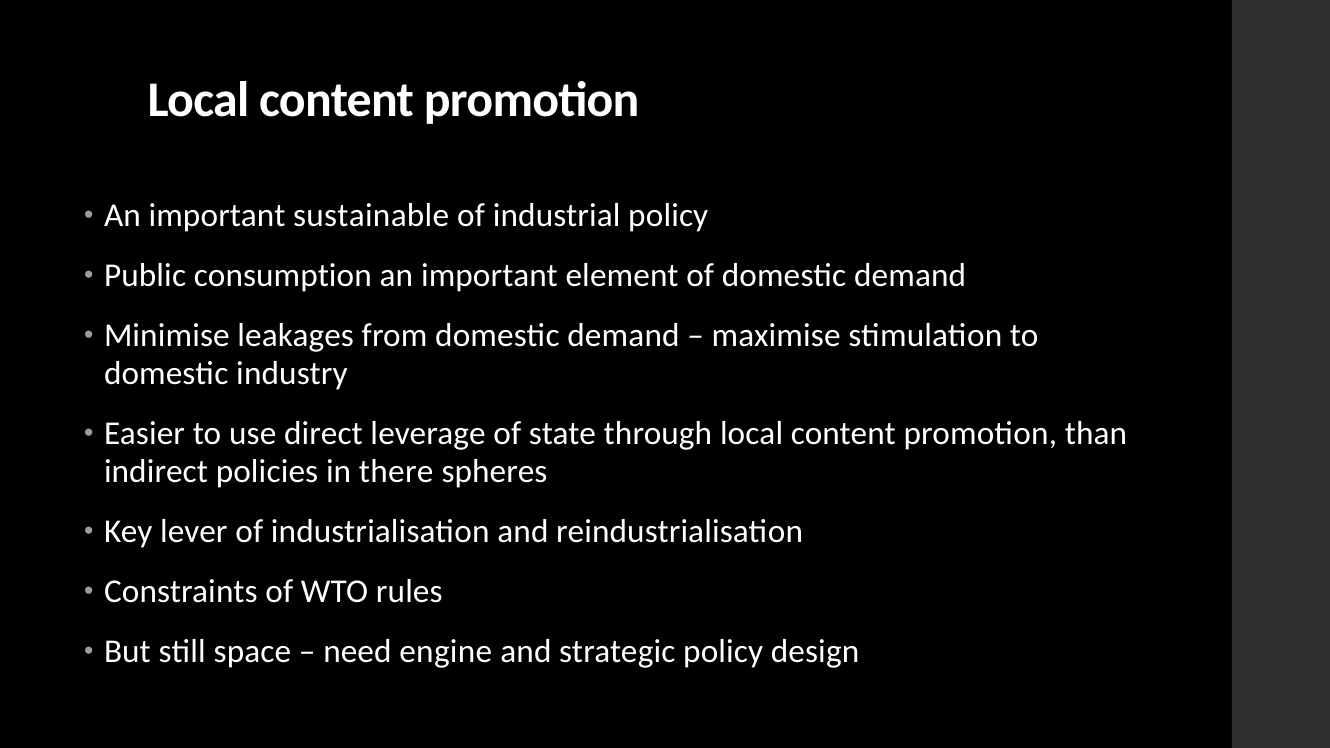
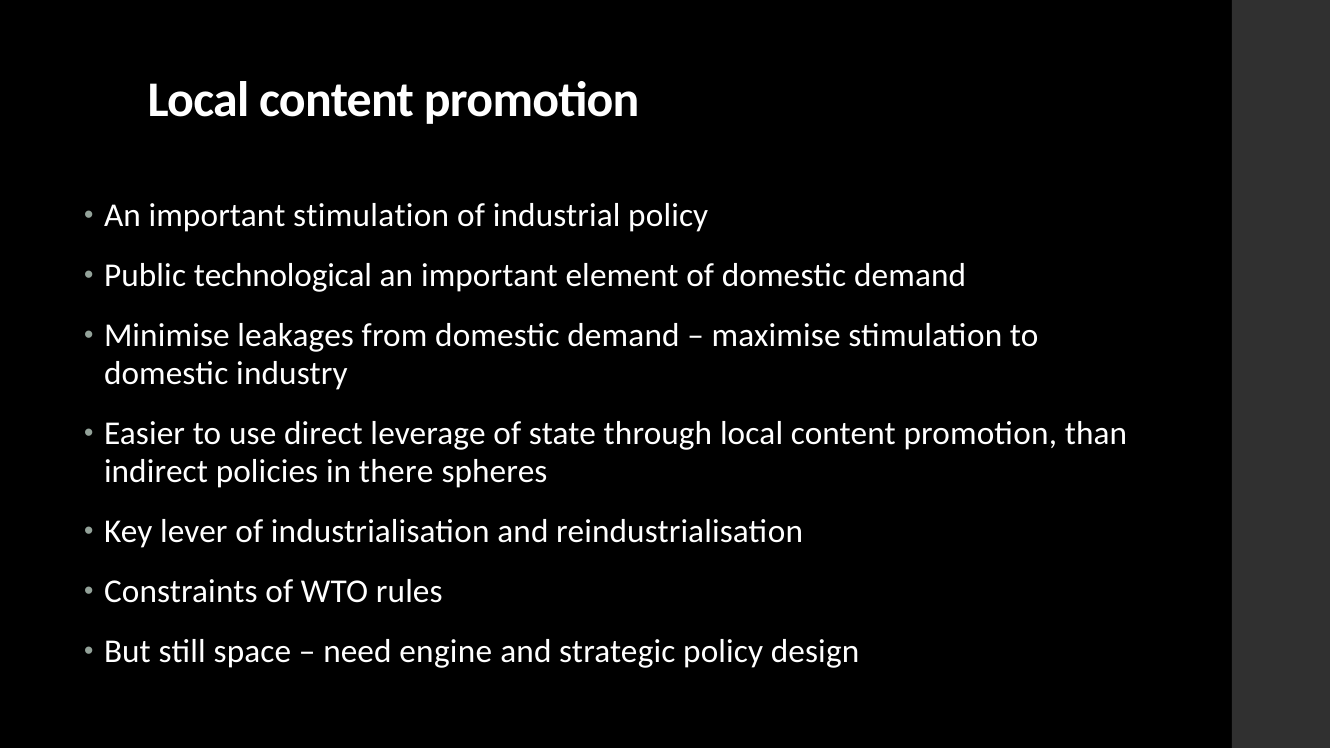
important sustainable: sustainable -> stimulation (371, 215)
consumption: consumption -> technological (283, 275)
